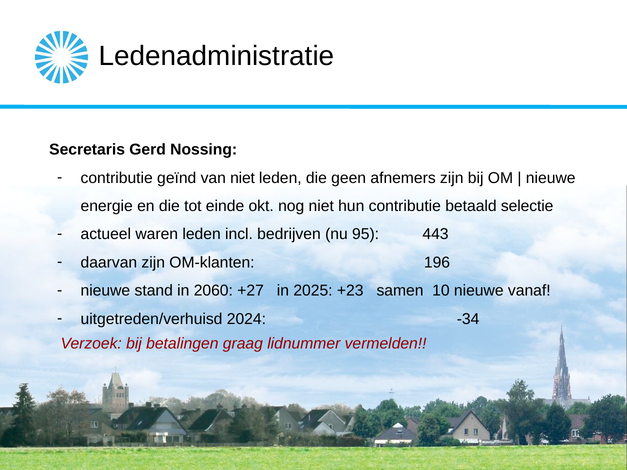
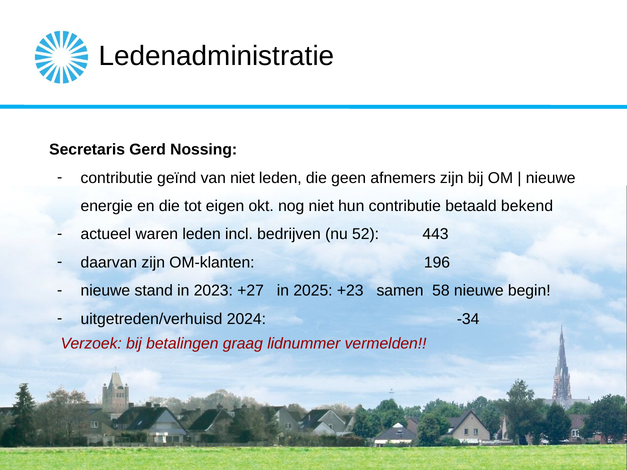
einde: einde -> eigen (225, 206)
selectie: selectie -> bekend (527, 206)
95: 95 -> 52 (366, 234)
2060: 2060 -> 2023 (213, 291)
10: 10 -> 58 (441, 291)
vanaf: vanaf -> begin (529, 291)
